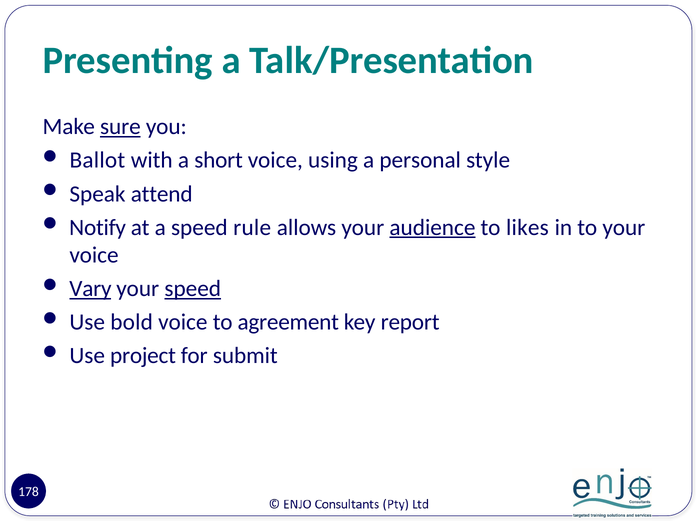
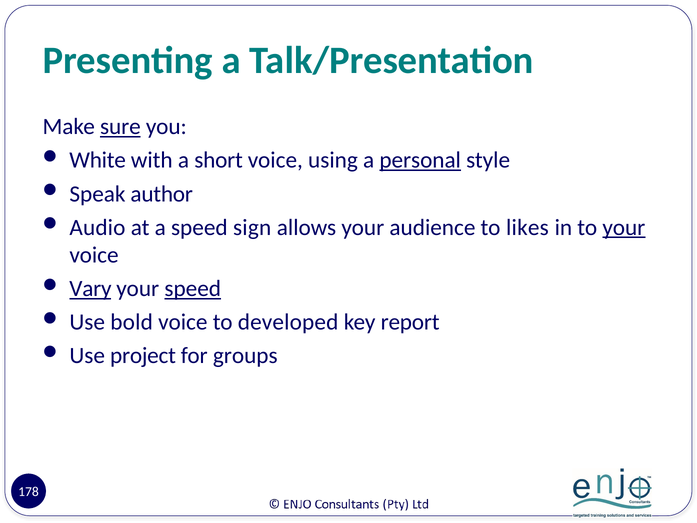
Ballot: Ballot -> White (98, 160)
personal underline: none -> present (420, 160)
attend: attend -> author (162, 194)
Notify: Notify -> Audio (97, 227)
rule: rule -> sign (252, 227)
audience underline: present -> none (432, 227)
your underline: none -> present (624, 227)
agreement: agreement -> developed (288, 322)
submit: submit -> groups (245, 356)
